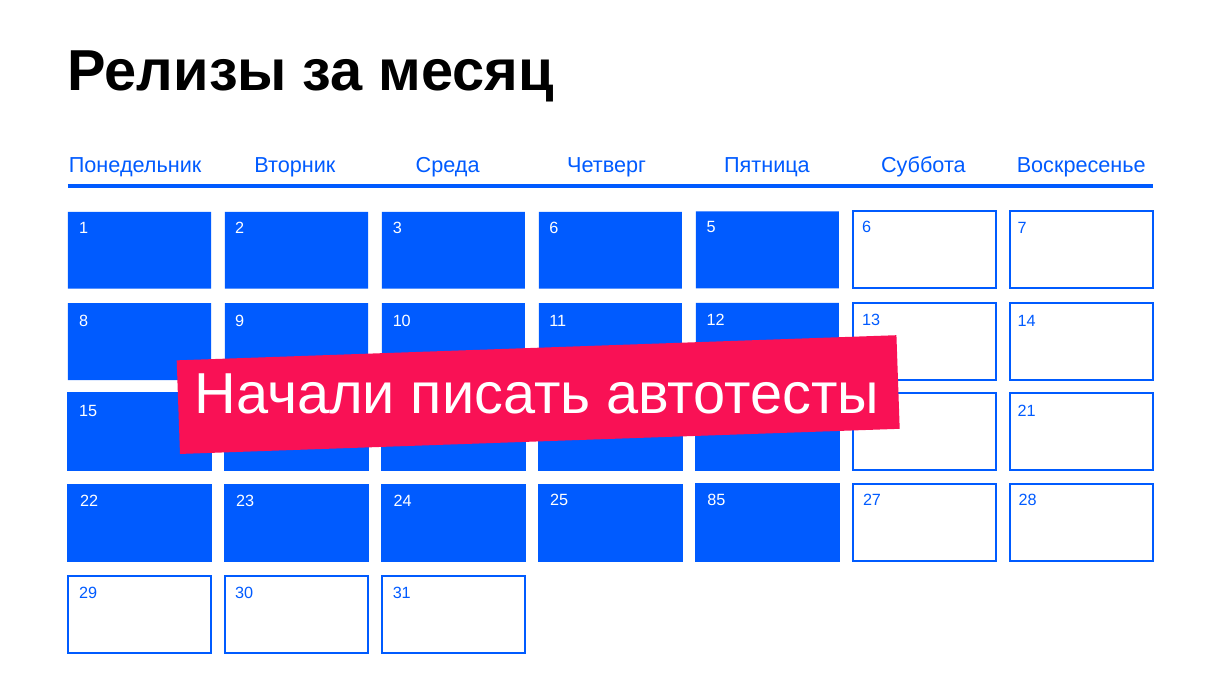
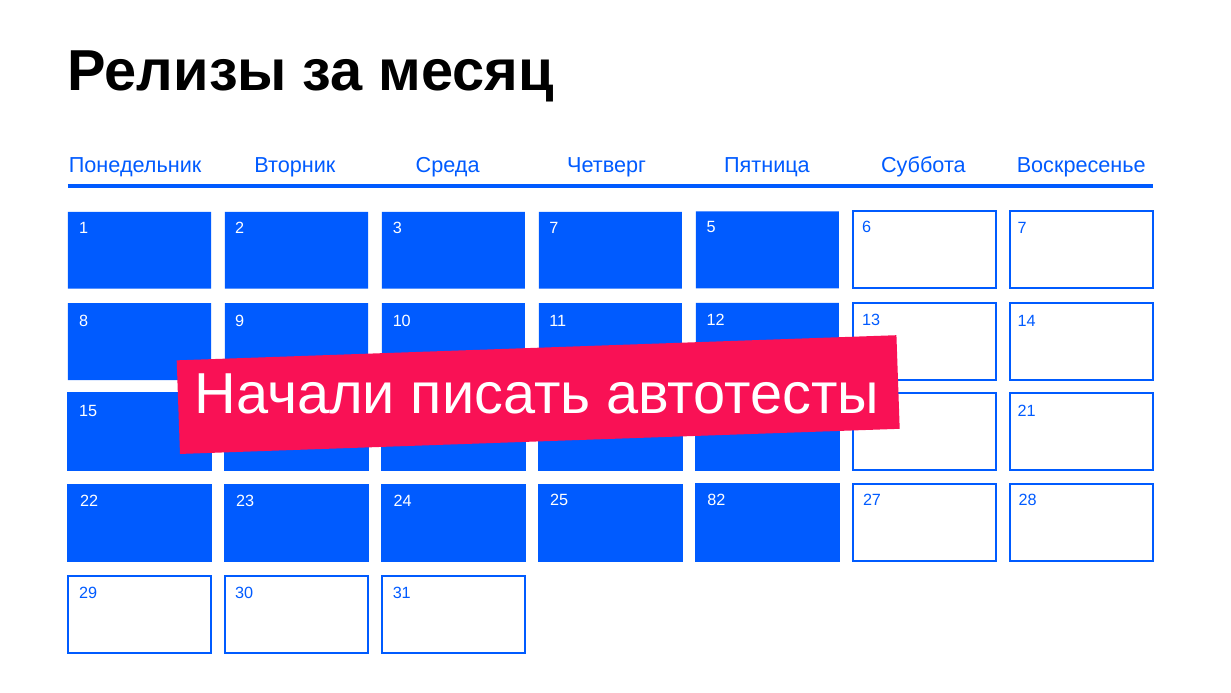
3 6: 6 -> 7 (554, 228)
85: 85 -> 82 (716, 500)
